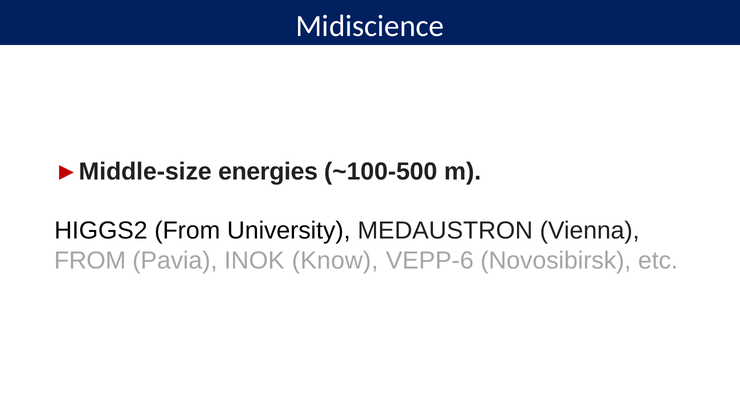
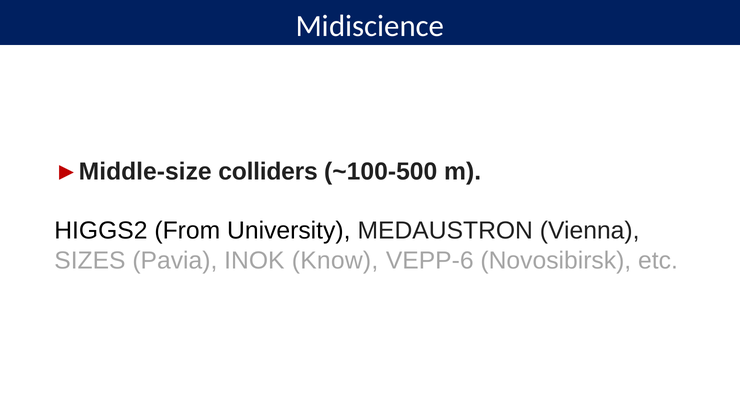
energies: energies -> colliders (268, 172)
FROM: FROM -> SIZES (90, 261)
